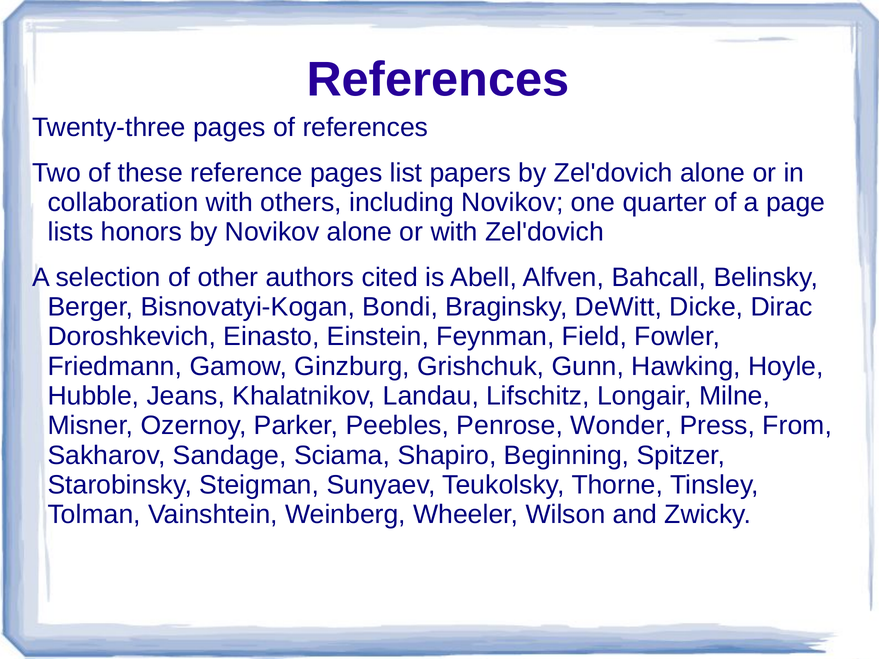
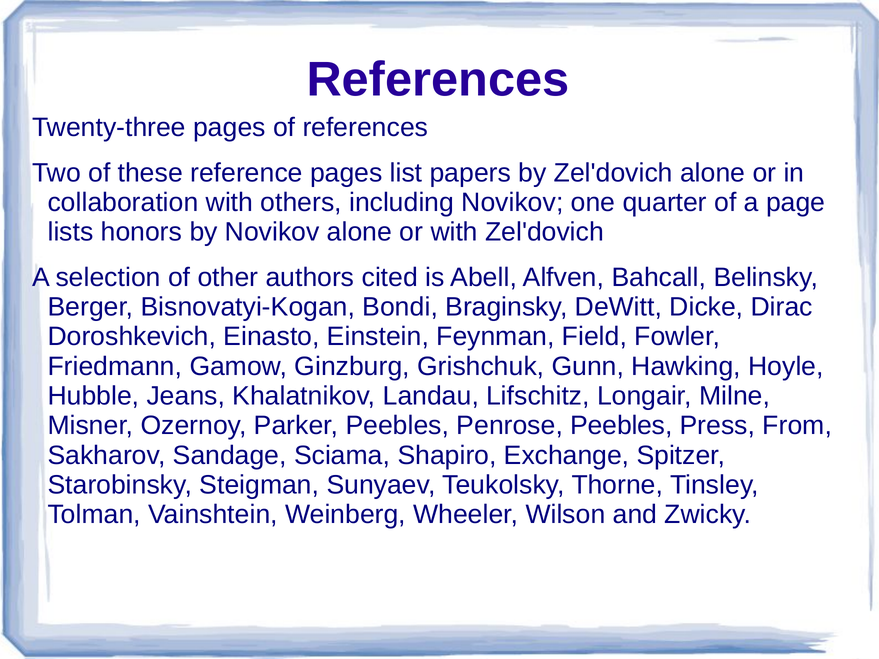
Penrose Wonder: Wonder -> Peebles (621, 426)
Beginning: Beginning -> Exchange (567, 456)
